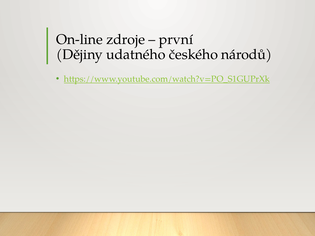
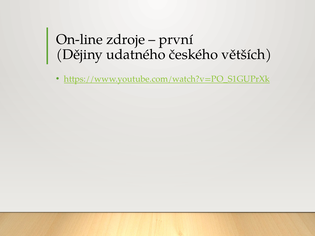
národů: národů -> větších (247, 55)
